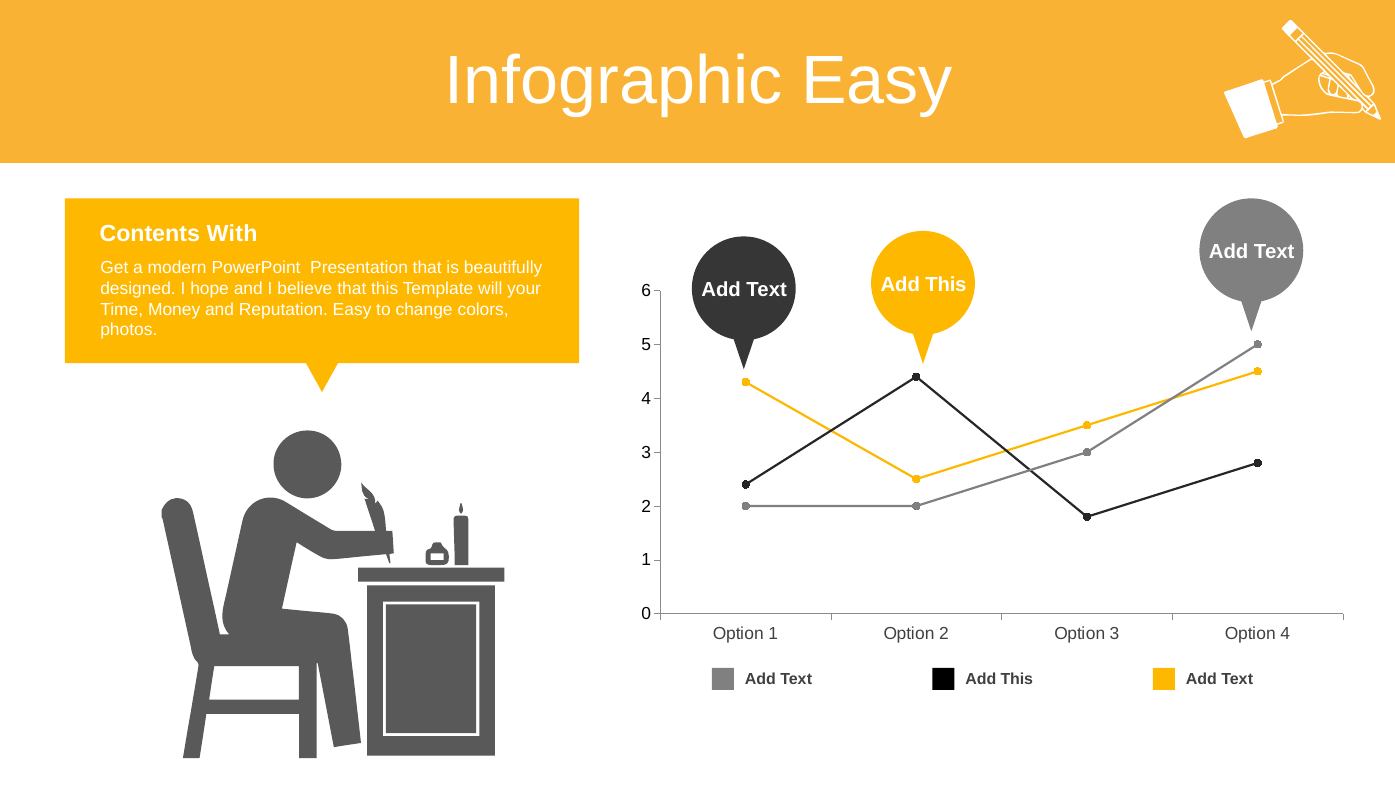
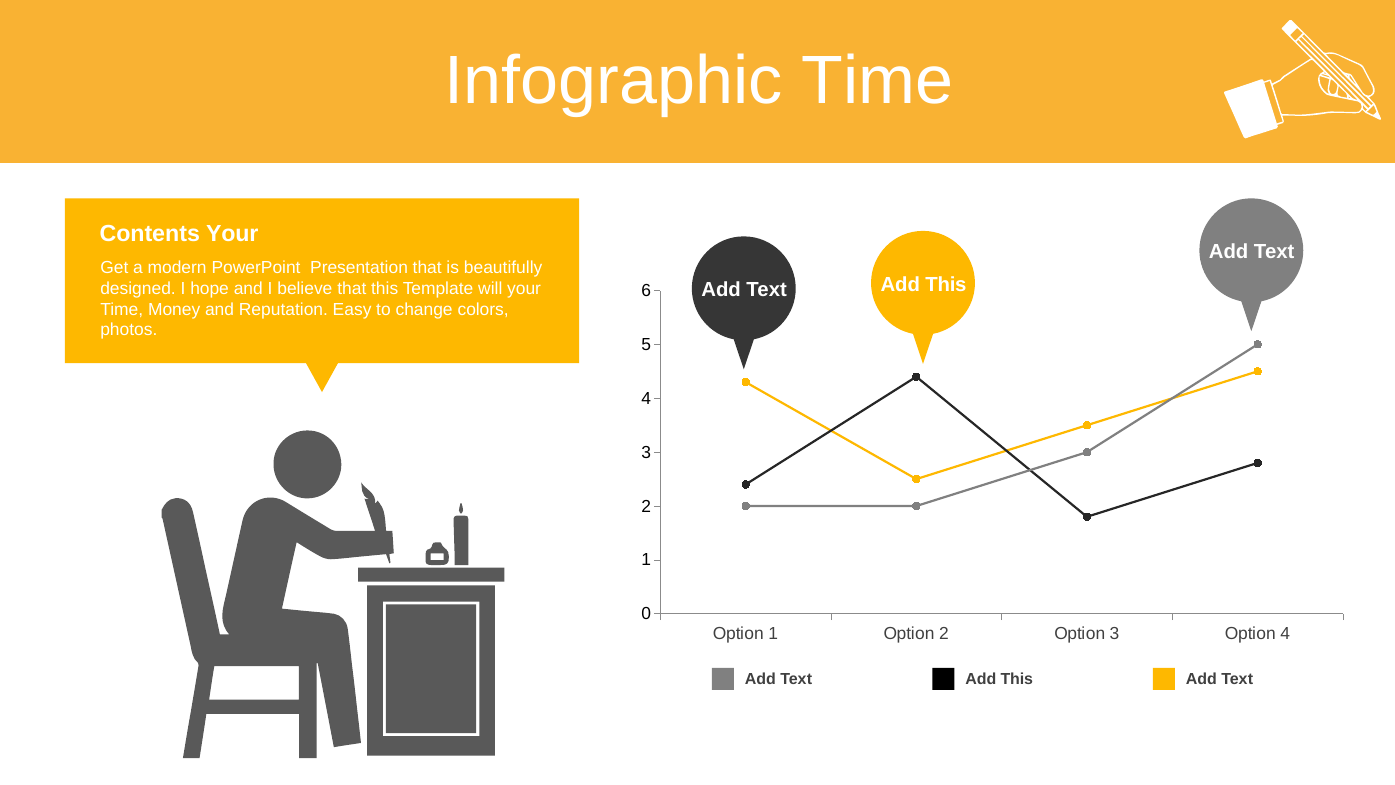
Infographic Easy: Easy -> Time (877, 80)
Contents With: With -> Your (232, 233)
